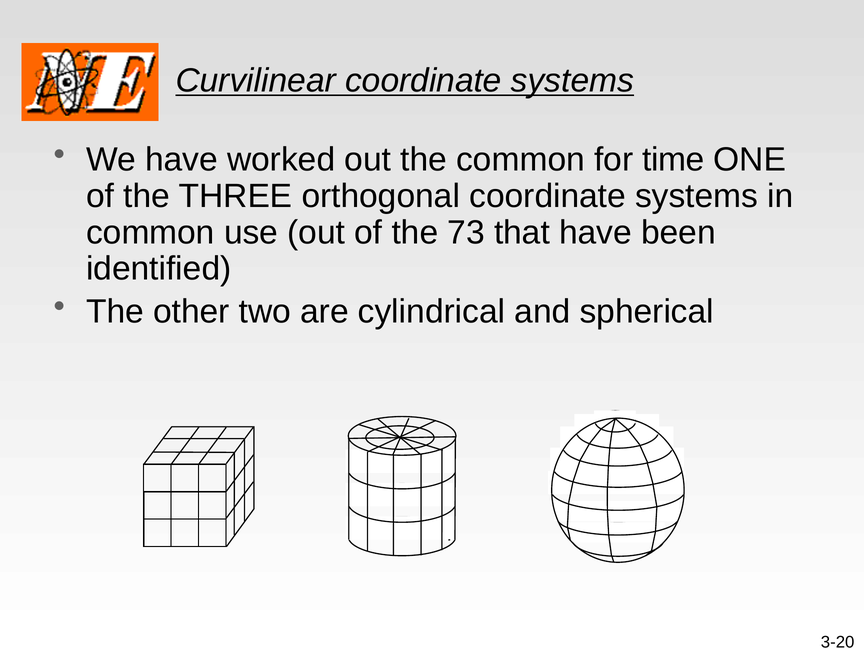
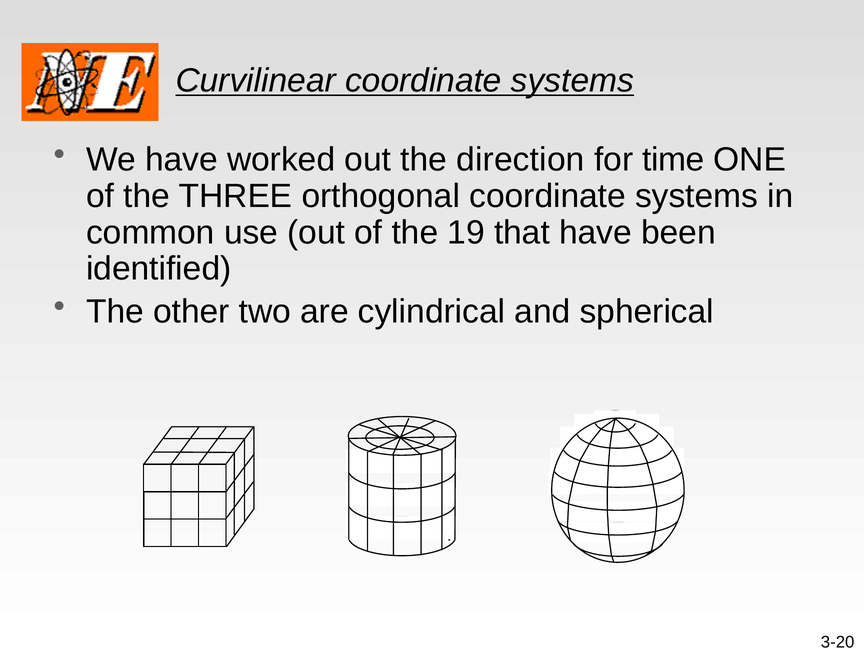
the common: common -> direction (520, 160)
73: 73 -> 19 (466, 232)
